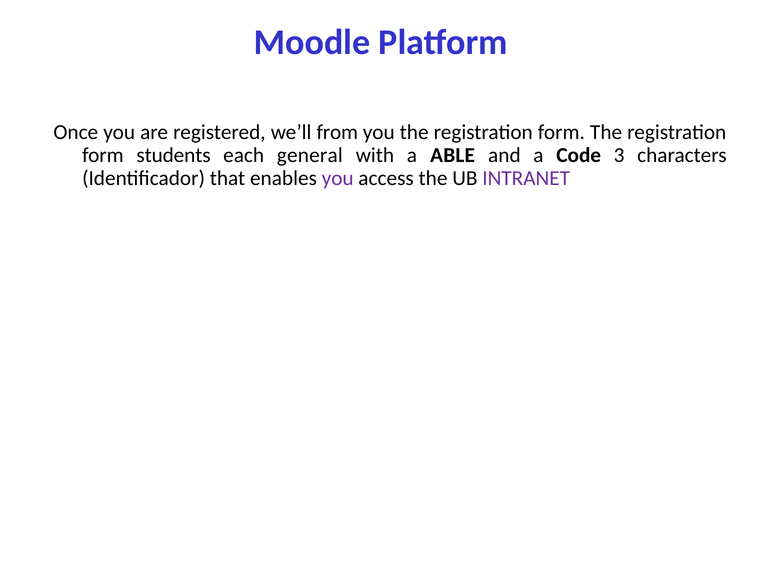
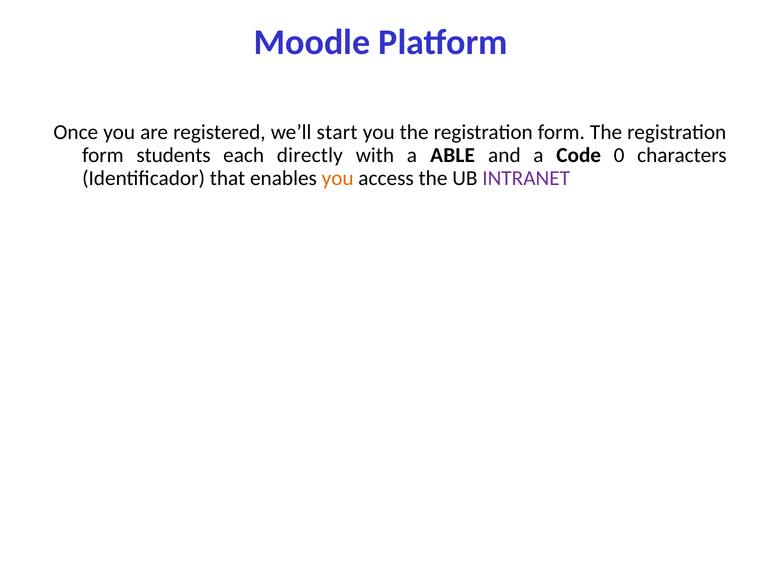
from: from -> start (337, 132)
general: general -> directly (310, 155)
3: 3 -> 0 (619, 155)
you colour: purple -> orange (338, 178)
